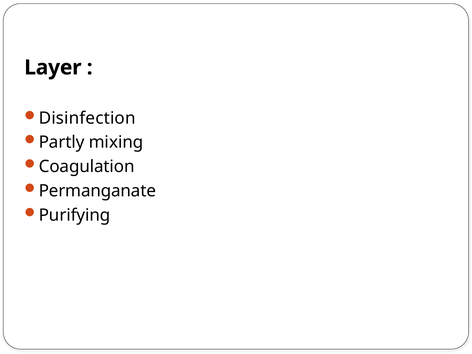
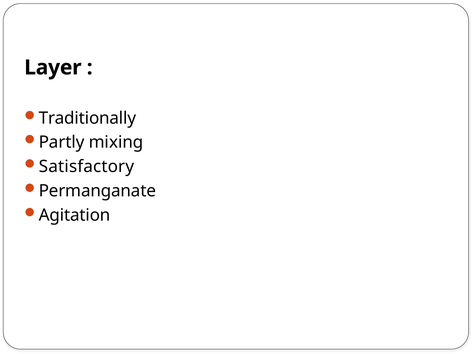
Disinfection: Disinfection -> Traditionally (87, 118)
Coagulation: Coagulation -> Satisfactory (87, 167)
Purifying: Purifying -> Agitation (75, 215)
